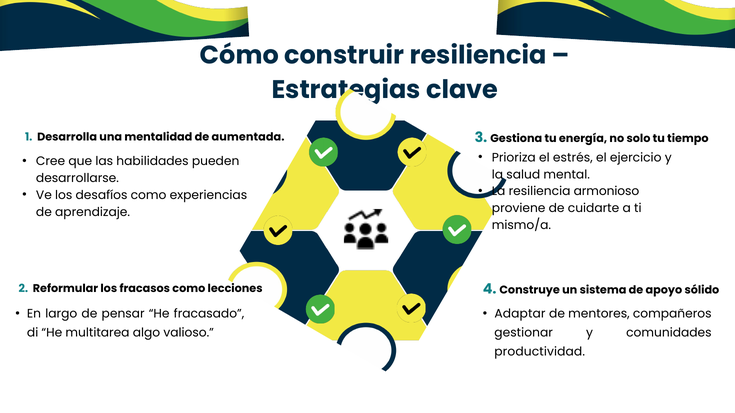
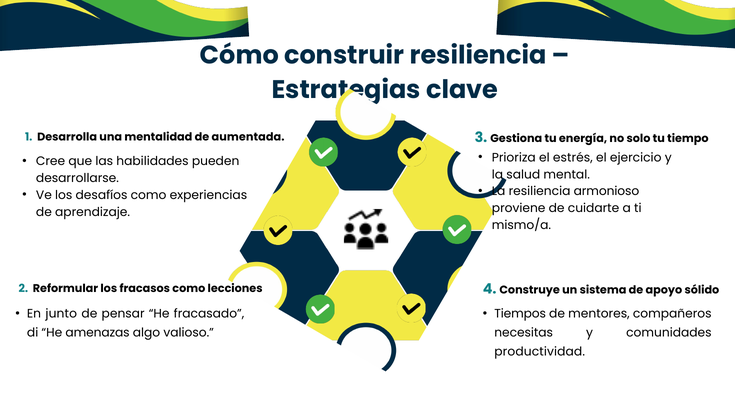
largo: largo -> junto (61, 314)
Adaptar: Adaptar -> Tiempos (520, 314)
multitarea: multitarea -> amenazas (98, 333)
gestionar: gestionar -> necesitas (524, 333)
